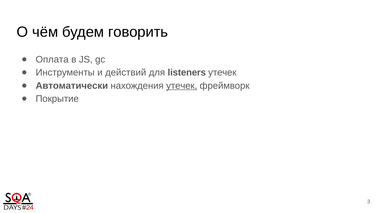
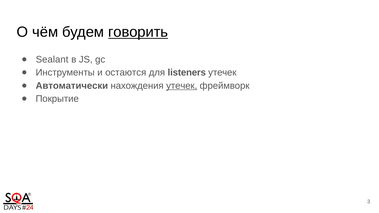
говорить underline: none -> present (138, 32)
Оплата: Оплата -> Sealant (52, 60)
действий: действий -> остаются (126, 73)
